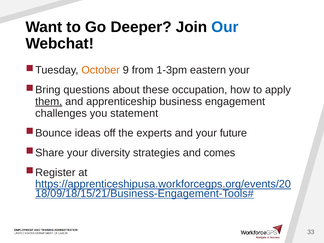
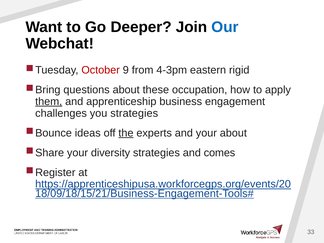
October colour: orange -> red (101, 70)
1-3pm: 1-3pm -> 4-3pm (172, 70)
eastern your: your -> rigid (239, 70)
you statement: statement -> strategies (134, 113)
the underline: none -> present (126, 133)
your future: future -> about (233, 133)
